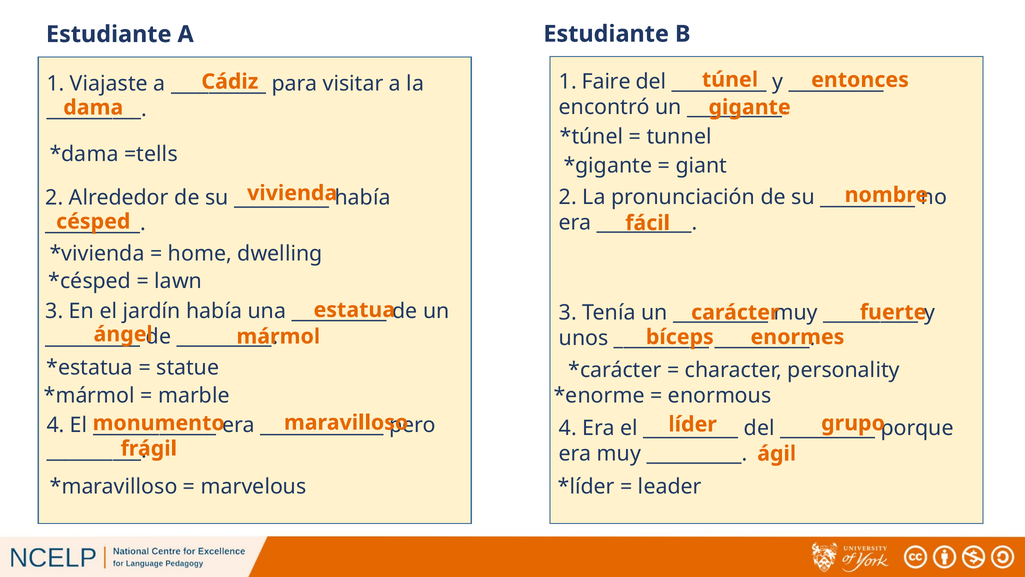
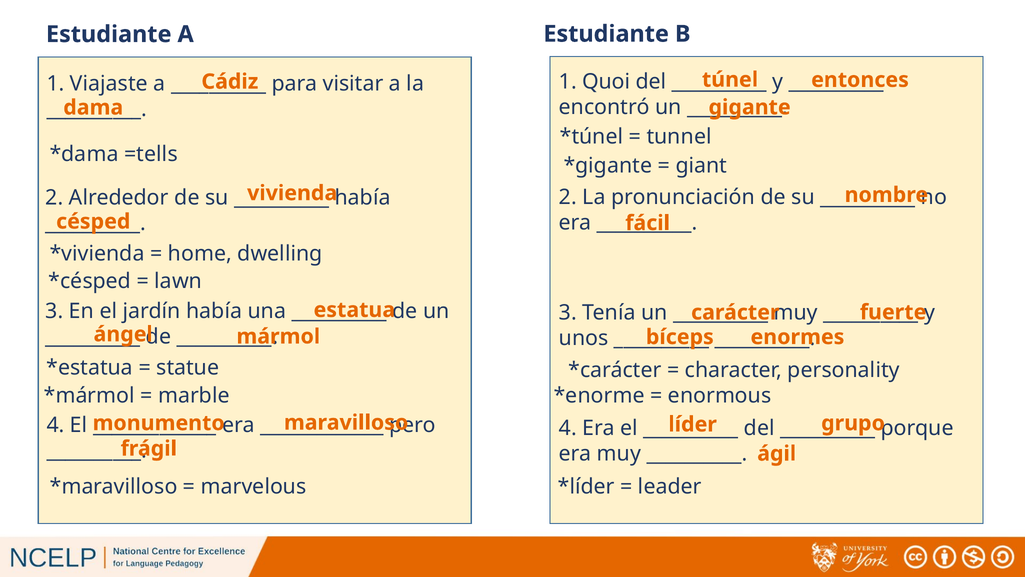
Faire: Faire -> Quoi (606, 82)
